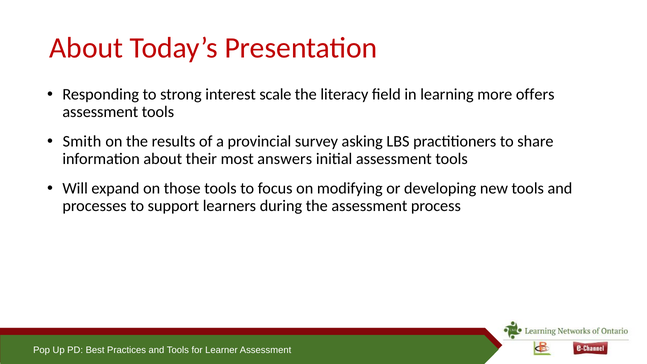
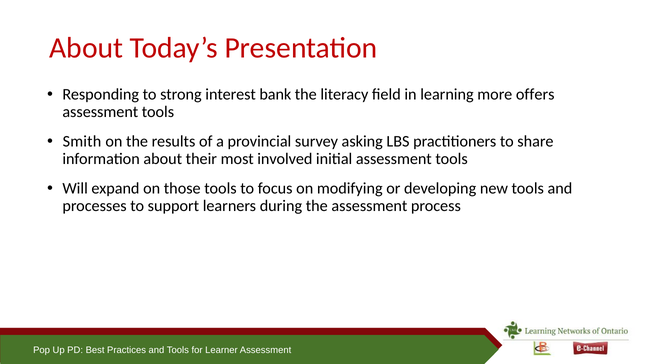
scale: scale -> bank (275, 94)
answers: answers -> involved (285, 159)
